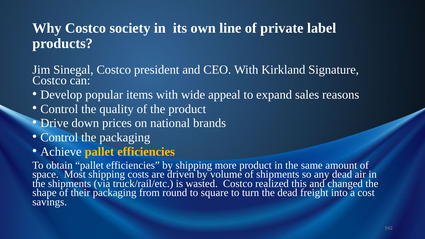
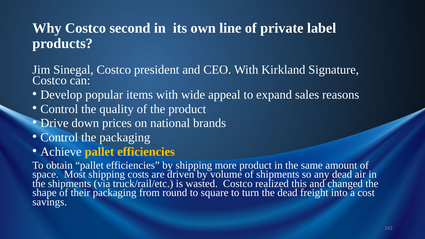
society: society -> second (130, 28)
